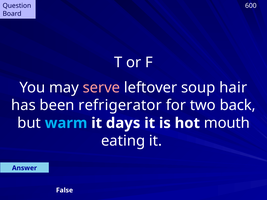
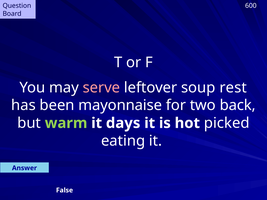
hair: hair -> rest (233, 88)
refrigerator: refrigerator -> mayonnaise (120, 105)
warm colour: light blue -> light green (66, 123)
mouth: mouth -> picked (227, 123)
